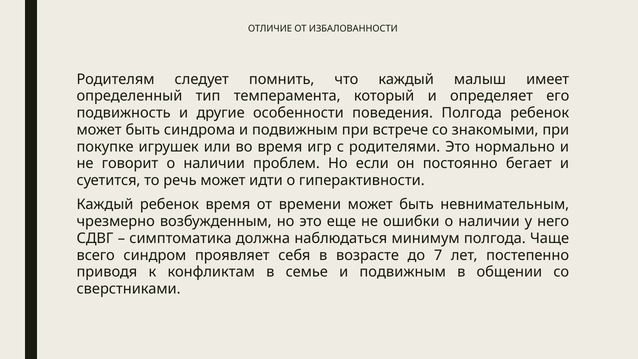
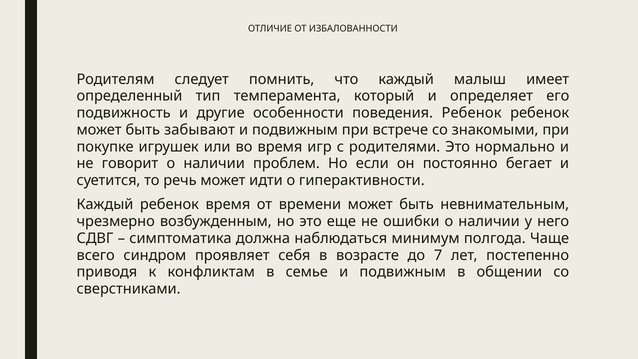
поведения Полгода: Полгода -> Ребенок (472, 113)
синдрома: синдрома -> забывают (200, 130)
